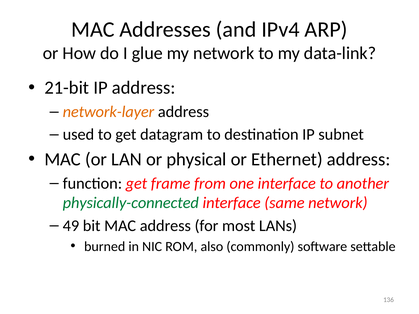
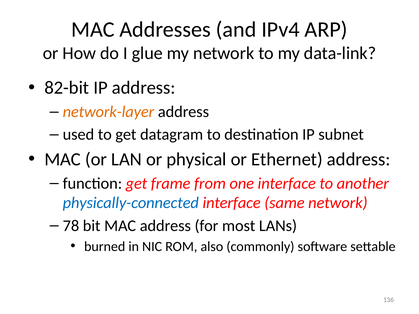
21-bit: 21-bit -> 82-bit (67, 88)
physically-connected colour: green -> blue (131, 203)
49: 49 -> 78 (71, 226)
